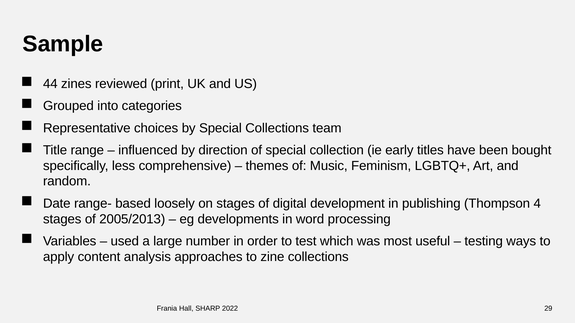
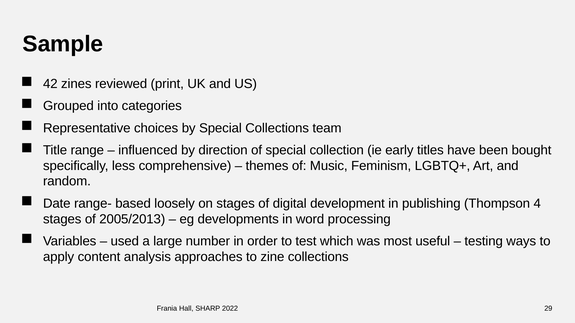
44: 44 -> 42 (50, 84)
